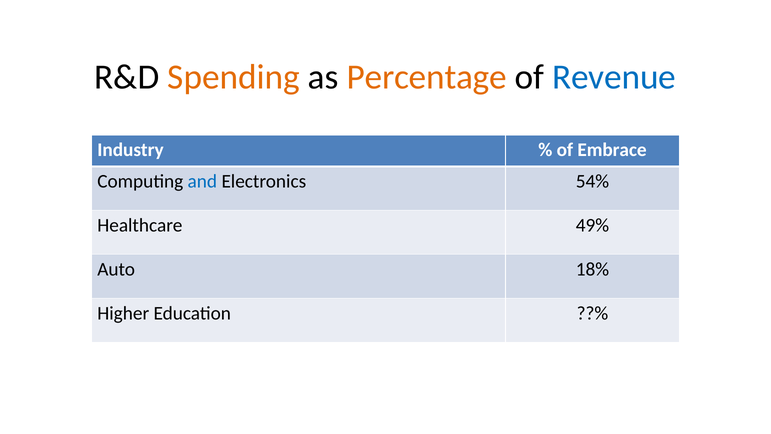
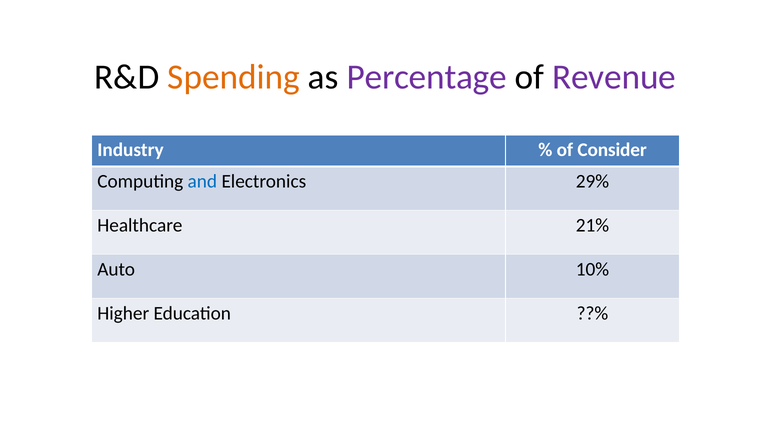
Percentage colour: orange -> purple (427, 77)
Revenue colour: blue -> purple (614, 77)
Embrace: Embrace -> Consider (612, 150)
54%: 54% -> 29% (592, 181)
49%: 49% -> 21% (592, 225)
18%: 18% -> 10% (592, 269)
